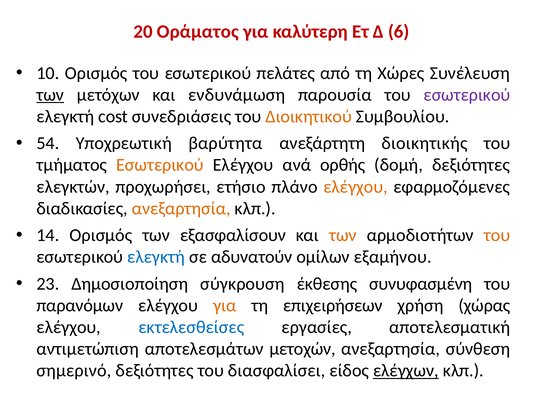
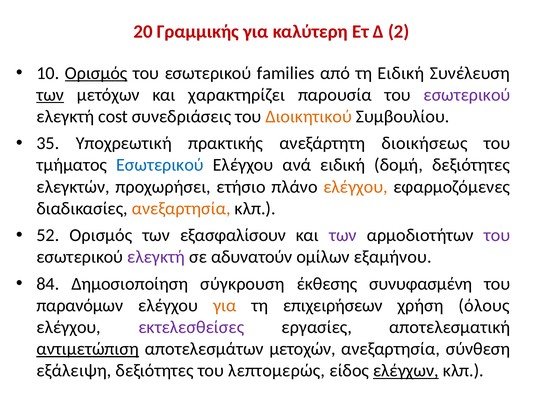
Οράματος: Οράματος -> Γραμμικής (198, 32)
6: 6 -> 2 (399, 32)
Ορισμός underline: none -> present (96, 73)
πελάτες: πελάτες -> families (286, 73)
τη Χώρες: Χώρες -> Ειδική (401, 73)
ενδυνάμωση: ενδυνάμωση -> χαρακτηρίζει (237, 95)
54: 54 -> 35 (48, 143)
βαρύτητα: βαρύτητα -> πρακτικής (226, 143)
διοικητικής: διοικητικής -> διοικήσεως (424, 143)
Εσωτερικού colour: orange -> blue (160, 165)
ανά ορθής: ορθής -> ειδική (343, 165)
14: 14 -> 52 (48, 235)
των colour: orange -> purple (343, 235)
του colour: orange -> purple (497, 235)
ελεγκτή colour: blue -> purple (156, 257)
23: 23 -> 84 (48, 284)
χώρας: χώρας -> όλους (484, 306)
εκτελεσθείσες colour: blue -> purple (191, 327)
αντιμετώπιση underline: none -> present (88, 349)
σημερινό: σημερινό -> εξάλειψη (74, 371)
διασφαλίσει: διασφαλίσει -> λεπτομερώς (277, 371)
